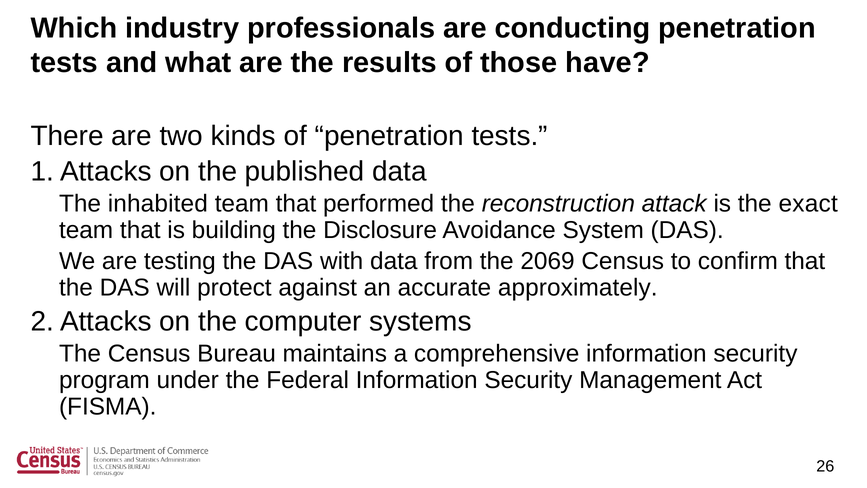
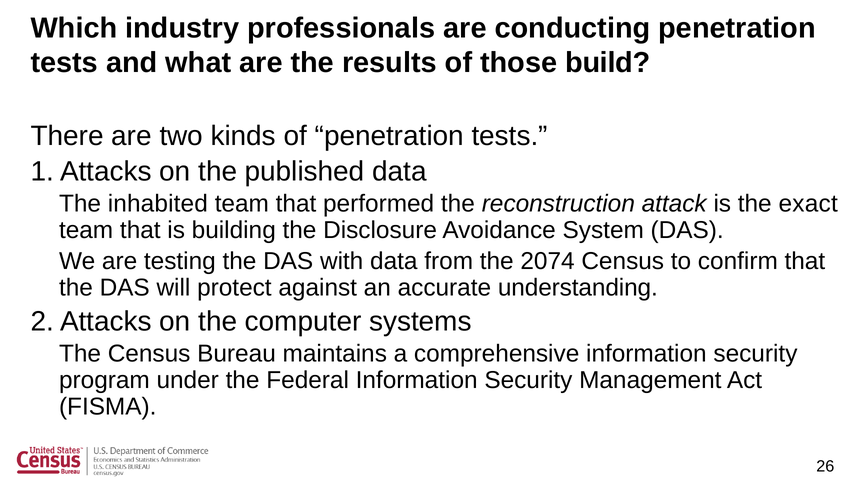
have: have -> build (608, 63)
2069: 2069 -> 2074 (548, 261)
approximately: approximately -> understanding (578, 287)
